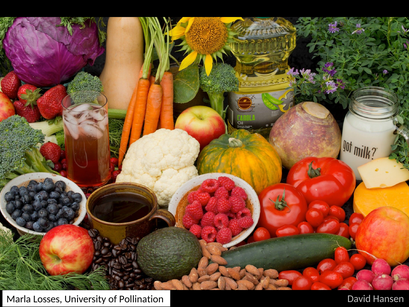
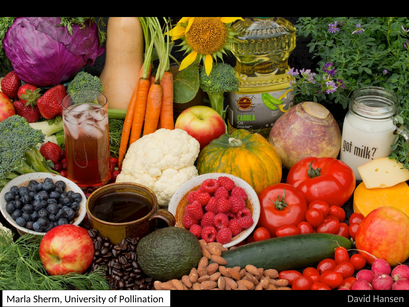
Losses: Losses -> Sherm (48, 299)
